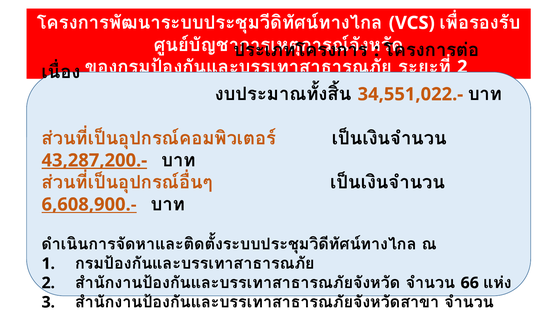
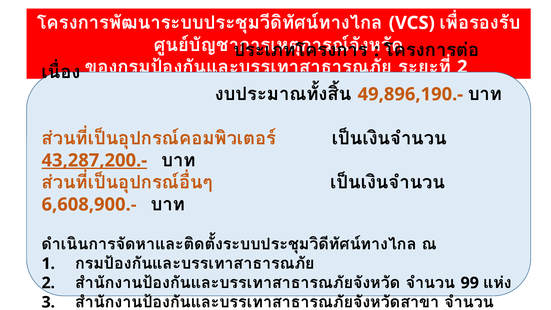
34,551,022.-: 34,551,022.- -> 49,896,190.- (410, 94)
6,608,900.- underline: present -> none (89, 204)
66: 66 -> 99 (470, 283)
